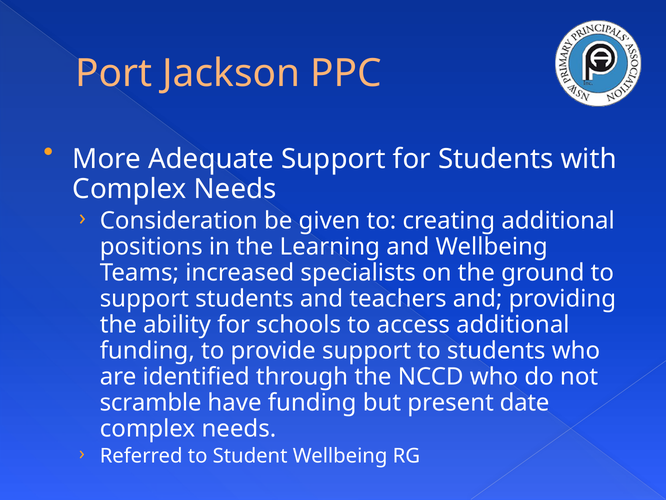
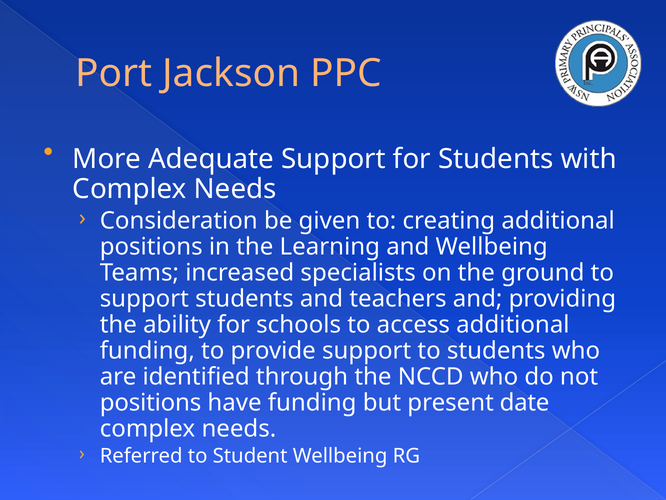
scramble: scramble -> positions (151, 402)
